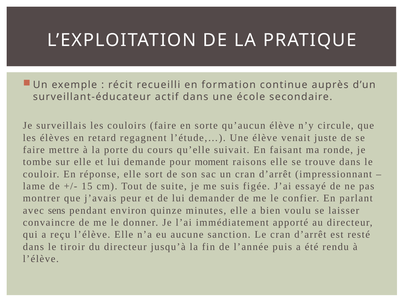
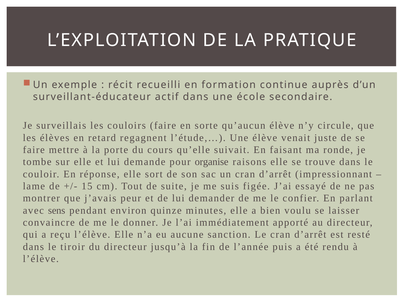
moment: moment -> organise (212, 162)
